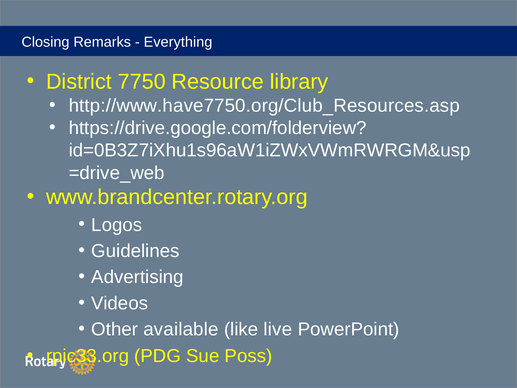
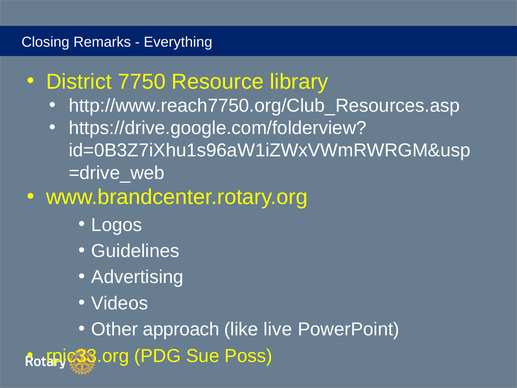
http://www.have7750.org/Club_Resources.asp: http://www.have7750.org/Club_Resources.asp -> http://www.reach7750.org/Club_Resources.asp (264, 106)
available: available -> approach (181, 329)
